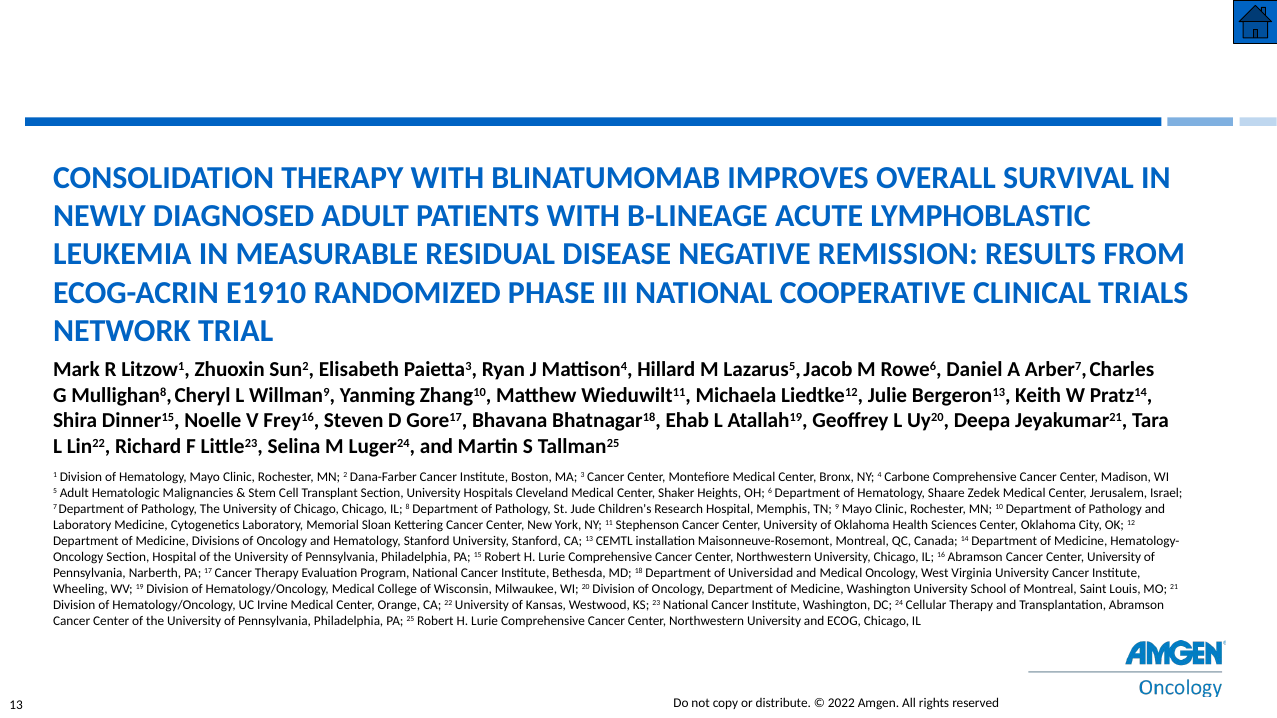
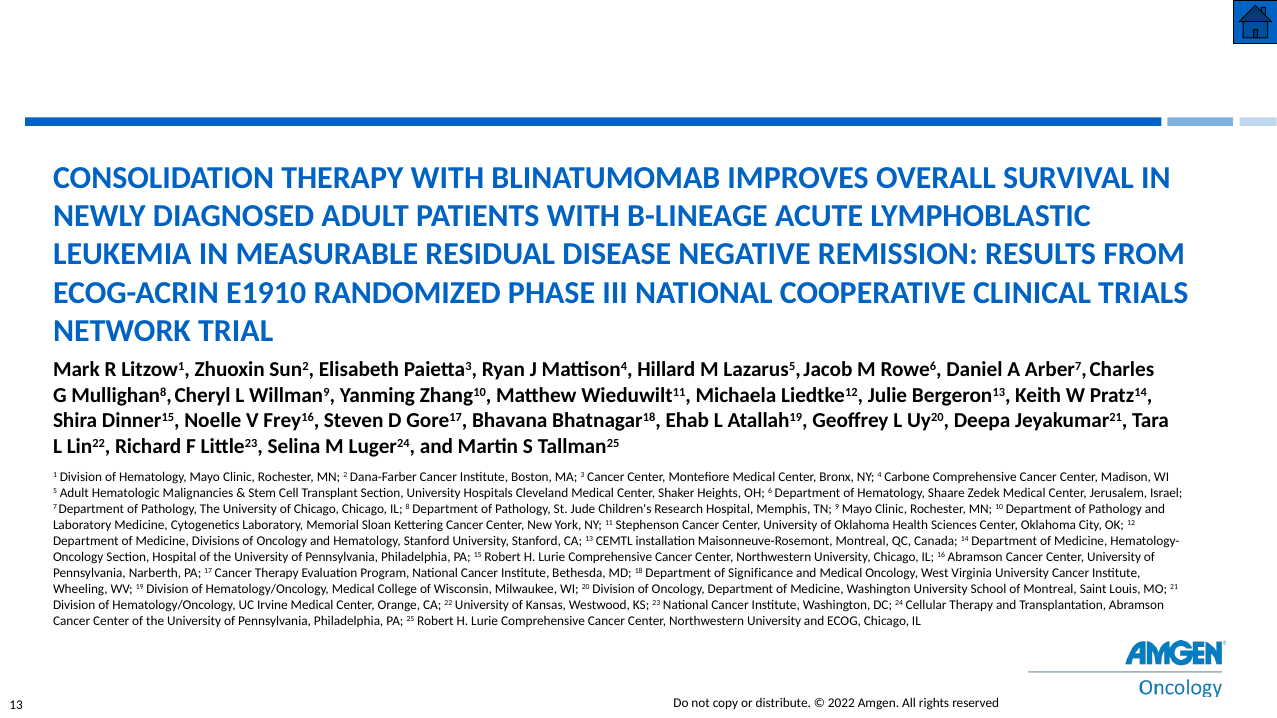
Universidad: Universidad -> Significance (761, 574)
